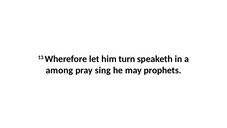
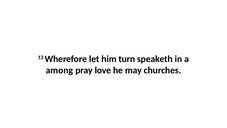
sing: sing -> love (103, 70)
prophets: prophets -> churches (163, 70)
